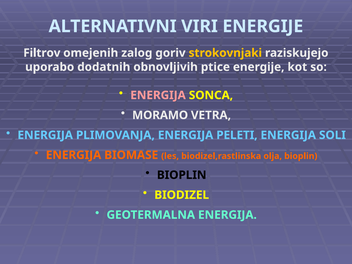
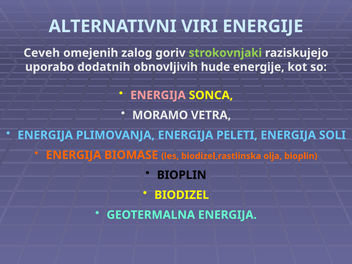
Filtrov: Filtrov -> Ceveh (42, 53)
strokovnjaki colour: yellow -> light green (225, 53)
ptice: ptice -> hude (215, 67)
